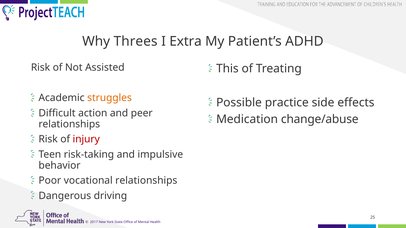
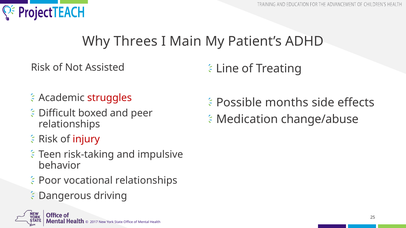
Extra: Extra -> Main (185, 42)
This: This -> Line (227, 69)
struggles colour: orange -> red (109, 98)
practice: practice -> months (287, 103)
action: action -> boxed (93, 113)
